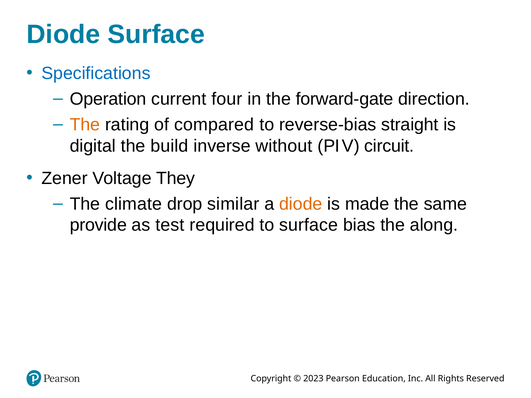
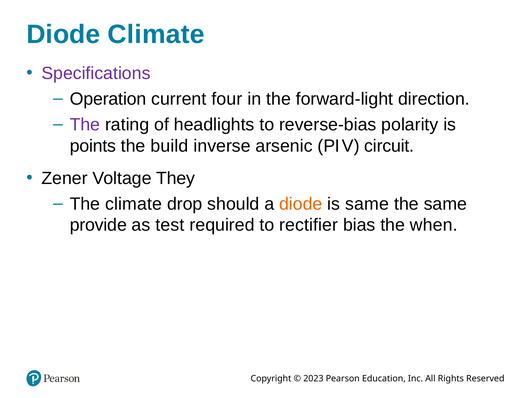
Diode Surface: Surface -> Climate (156, 35)
Specifications colour: blue -> purple (96, 73)
forward-gate: forward-gate -> forward-light (344, 99)
The colour: orange -> purple (85, 125)
compared: compared -> headlights (214, 125)
straight: straight -> polarity (410, 125)
digital: digital -> points (93, 146)
without: without -> arsenic (284, 146)
similar: similar -> should (233, 204)
is made: made -> same (367, 204)
to surface: surface -> rectifier (309, 225)
along: along -> when (434, 225)
